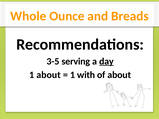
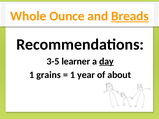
Breads underline: none -> present (130, 16)
serving: serving -> learner (76, 61)
1 about: about -> grains (49, 75)
with: with -> year (86, 75)
